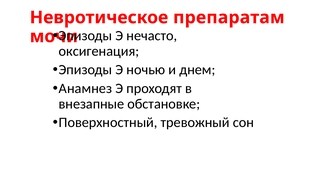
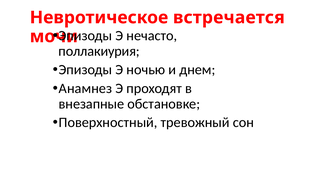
препаратам: препаратам -> встречается (229, 18)
оксигенация: оксигенация -> поллакиурия (99, 51)
